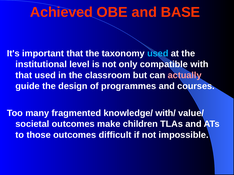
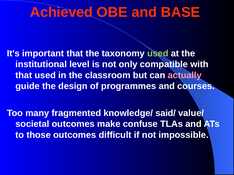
used colour: light blue -> light green (158, 54)
with/: with/ -> said/ (166, 113)
children: children -> confuse (140, 124)
